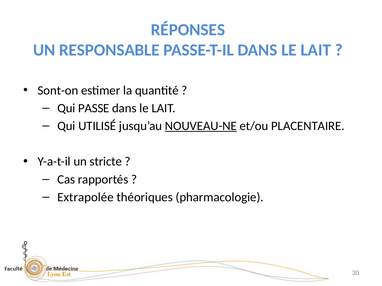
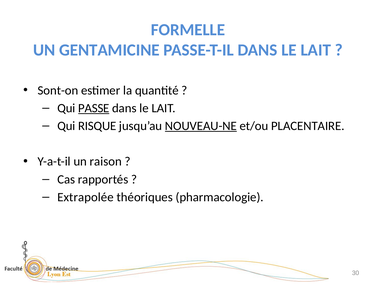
RÉPONSES: RÉPONSES -> FORMELLE (188, 30)
RESPONSABLE: RESPONSABLE -> GENTAMICINE (109, 50)
PASSE underline: none -> present (94, 108)
UTILISÉ: UTILISÉ -> RISQUE (97, 126)
stricte: stricte -> raison (106, 162)
